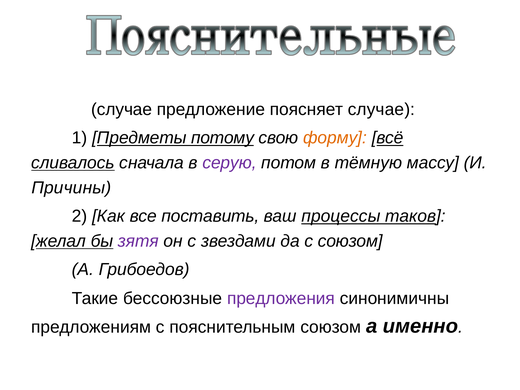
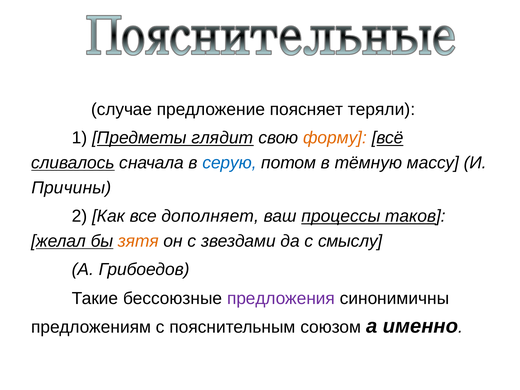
поясняет случае: случае -> теряли (381, 109)
потому: потому -> глядит (222, 138)
серую colour: purple -> blue (230, 163)
поставить: поставить -> дополняет (210, 216)
зятя colour: purple -> orange (138, 241)
с союзом: союзом -> смыслу (350, 241)
